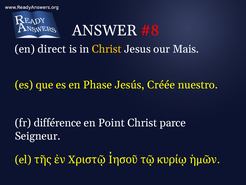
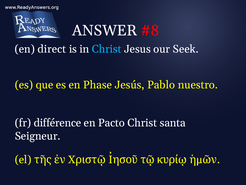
Christ colour: yellow -> light blue (107, 49)
Mais: Mais -> Seek (186, 49)
Créée: Créée -> Pablo (161, 85)
Point: Point -> Pacto (111, 123)
parce: parce -> santa (173, 123)
